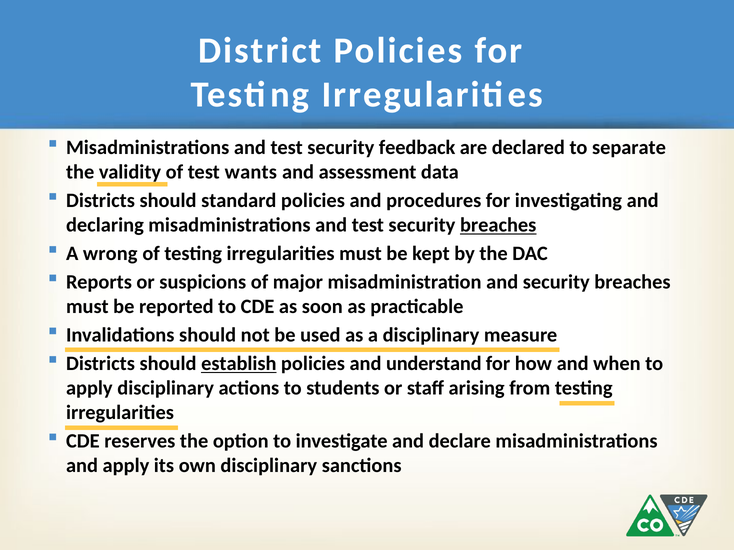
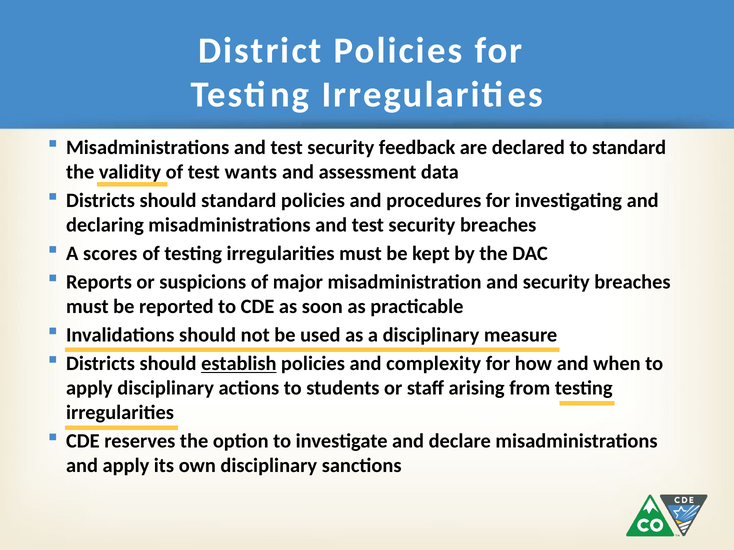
to separate: separate -> standard (629, 148)
breaches underline: present -> none (498, 225)
wrong: wrong -> scores (110, 254)
understand: understand -> complexity (434, 364)
